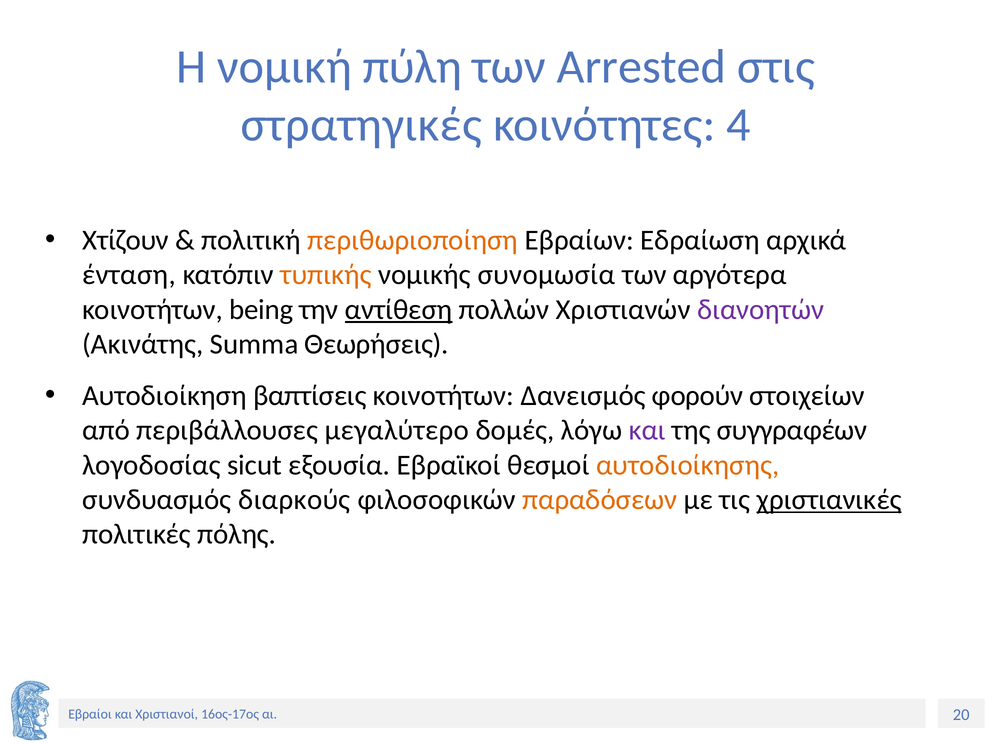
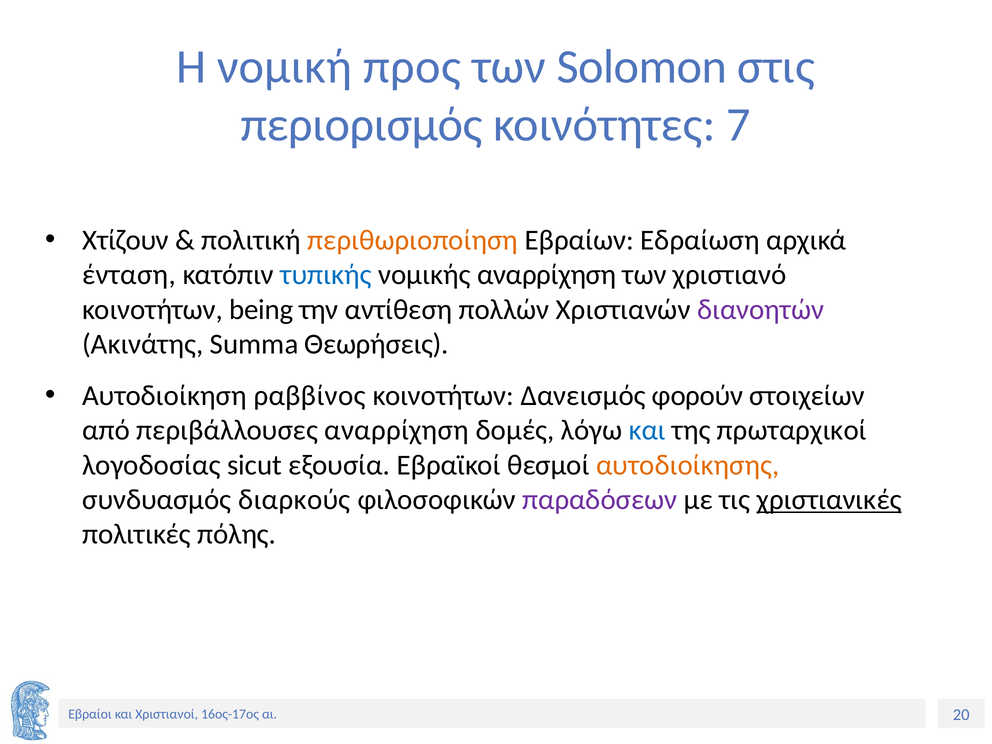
πύλη: πύλη -> προς (412, 67)
Arrested: Arrested -> Solomon (642, 67)
στρατηγικές: στρατηγικές -> περιορισμός (362, 125)
4: 4 -> 7 (739, 125)
τυπικής colour: orange -> blue (326, 275)
νομικής συνομωσία: συνομωσία -> αναρρίχηση (547, 275)
αργότερα: αργότερα -> χριστιανό (730, 275)
αντίθεση underline: present -> none (399, 310)
βαπτίσεις: βαπτίσεις -> ραββίνος (310, 396)
περιβάλλουσες μεγαλύτερο: μεγαλύτερο -> αναρρίχηση (397, 430)
και colour: purple -> blue (647, 430)
συγγραφέων: συγγραφέων -> πρωταρχικοί (792, 430)
παραδόσεων colour: orange -> purple (600, 500)
